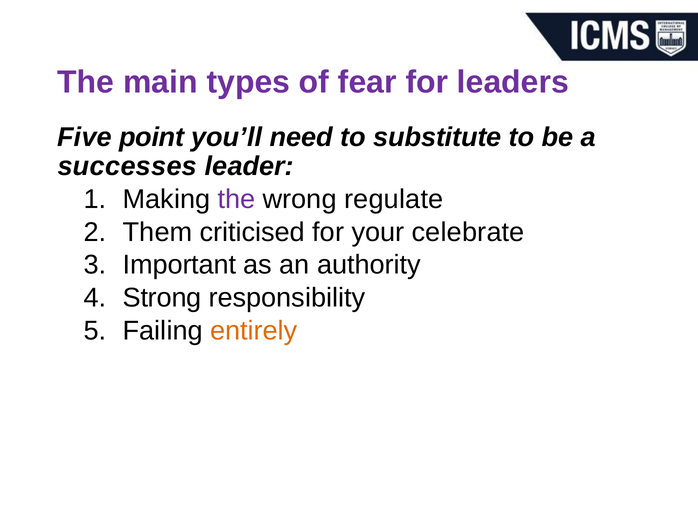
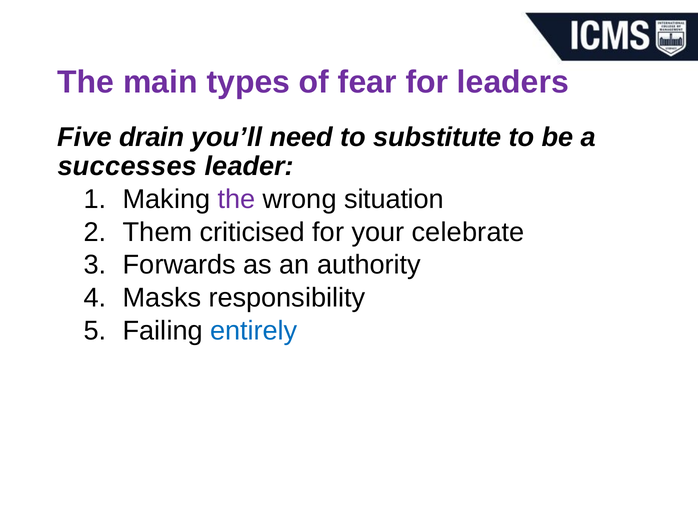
point: point -> drain (152, 137)
regulate: regulate -> situation (394, 200)
Important: Important -> Forwards (179, 265)
Strong: Strong -> Masks (162, 298)
entirely colour: orange -> blue (254, 331)
